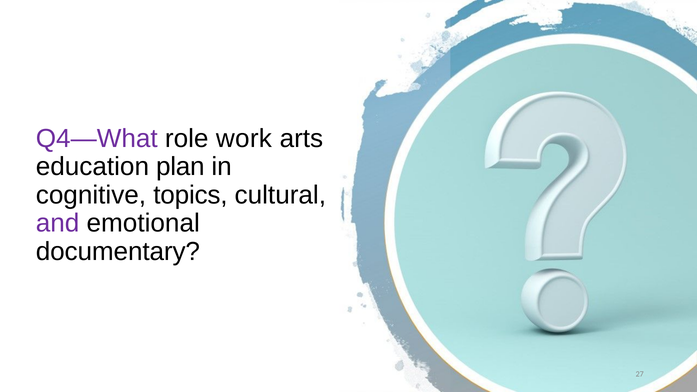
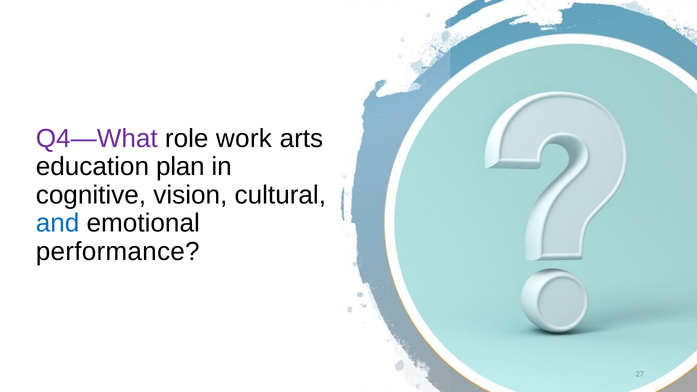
topics: topics -> vision (190, 195)
and colour: purple -> blue (58, 223)
documentary: documentary -> performance (118, 251)
